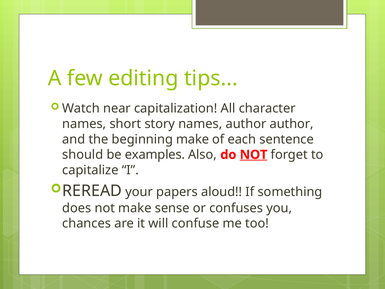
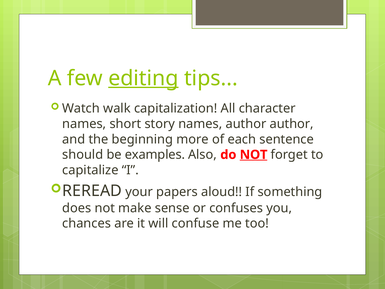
editing underline: none -> present (143, 78)
near: near -> walk (117, 108)
beginning make: make -> more (192, 139)
